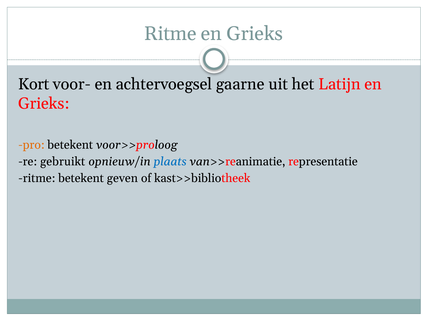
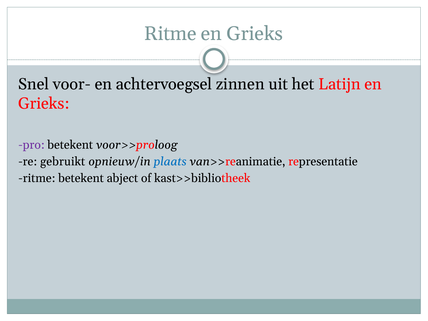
Kort: Kort -> Snel (34, 84)
gaarne: gaarne -> zinnen (240, 84)
pro colour: orange -> purple (31, 145)
geven: geven -> abject (122, 178)
